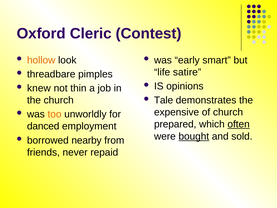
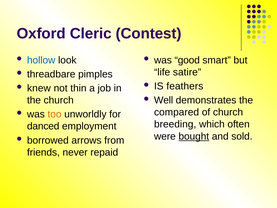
hollow colour: orange -> blue (41, 60)
early: early -> good (187, 60)
opinions: opinions -> feathers (185, 86)
Tale: Tale -> Well (164, 100)
expensive: expensive -> compared (177, 112)
prepared: prepared -> breeding (175, 124)
often underline: present -> none (239, 124)
nearby: nearby -> arrows (86, 140)
